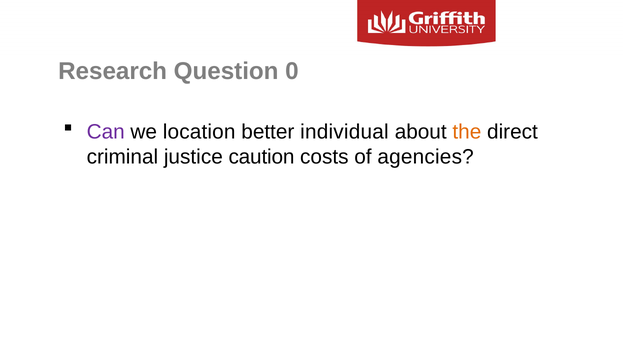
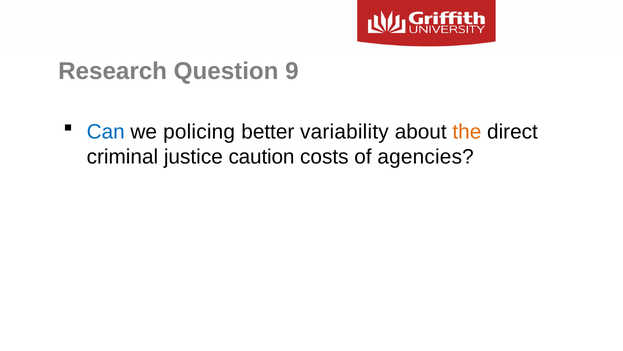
0: 0 -> 9 (292, 71)
Can colour: purple -> blue (106, 132)
location: location -> policing (199, 132)
individual: individual -> variability (344, 132)
